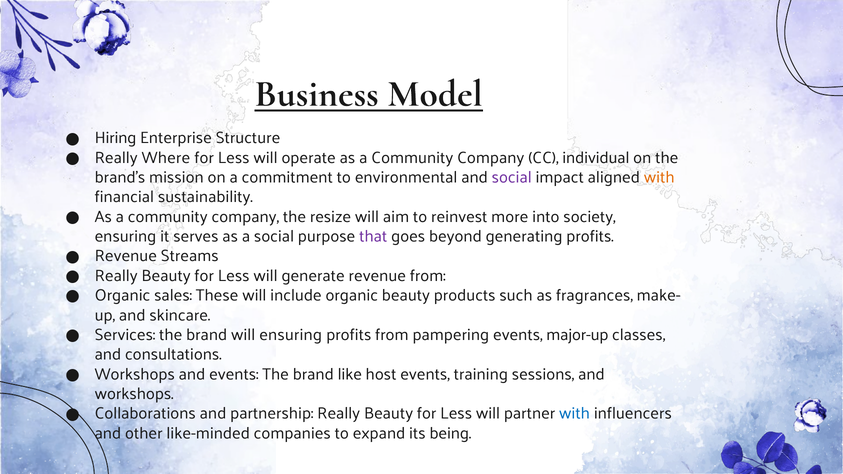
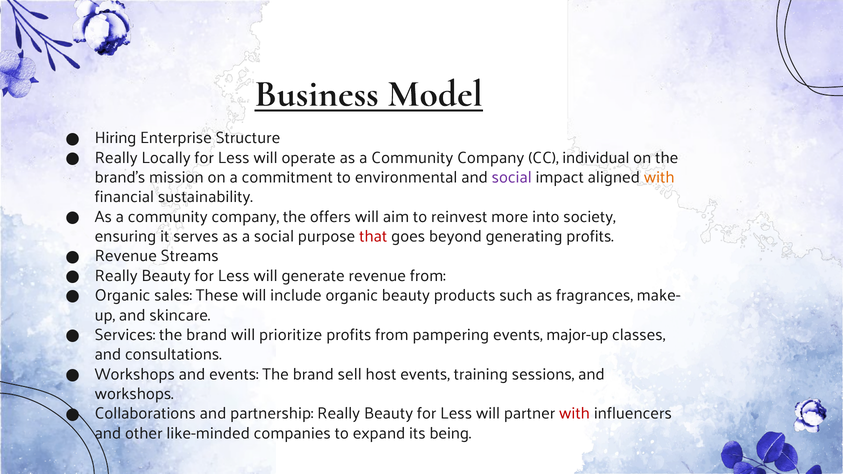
Where: Where -> Locally (166, 158)
resize: resize -> offers (330, 217)
that colour: purple -> red (373, 237)
will ensuring: ensuring -> prioritize (291, 335)
like: like -> sell (350, 374)
with colour: blue -> red (575, 414)
